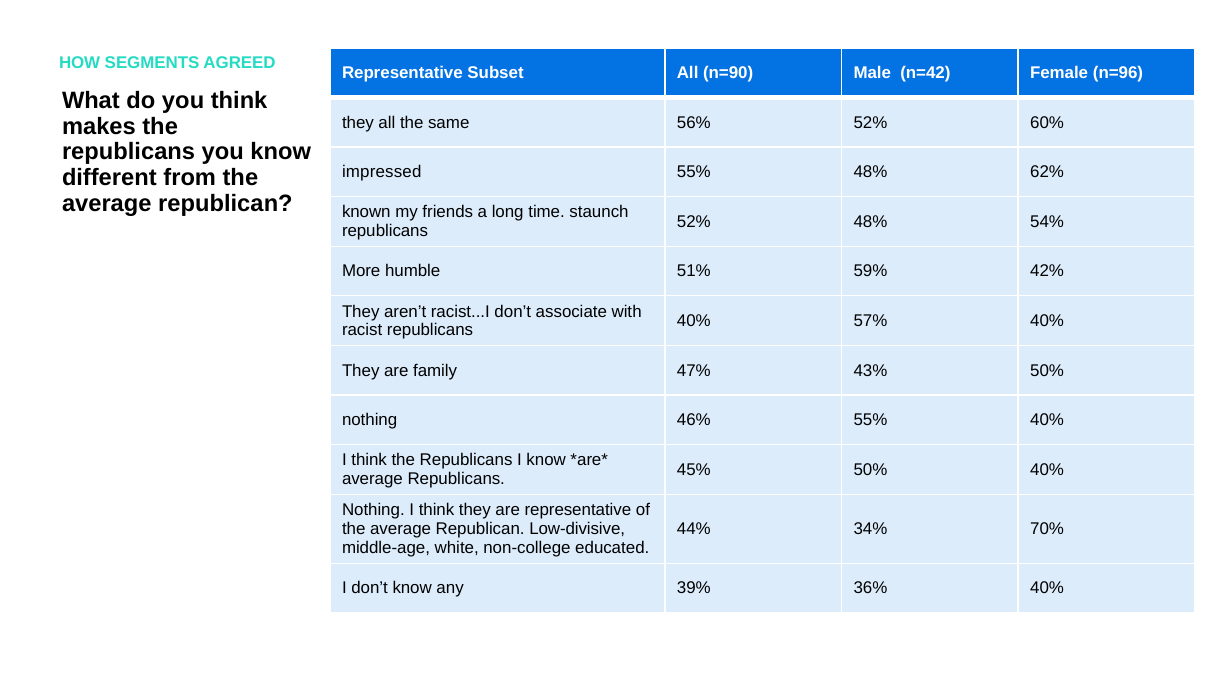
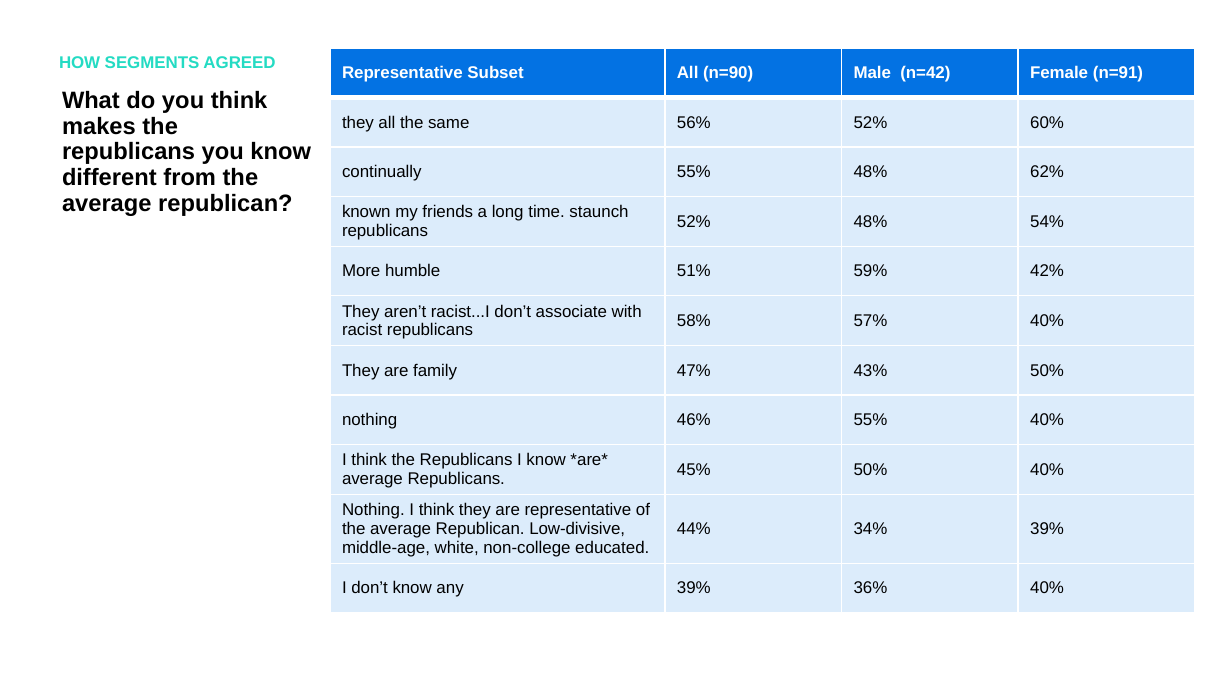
n=96: n=96 -> n=91 (1118, 73)
impressed: impressed -> continually (382, 172)
40%: 40% -> 58% (694, 321)
34% 70%: 70% -> 39% (1047, 529)
